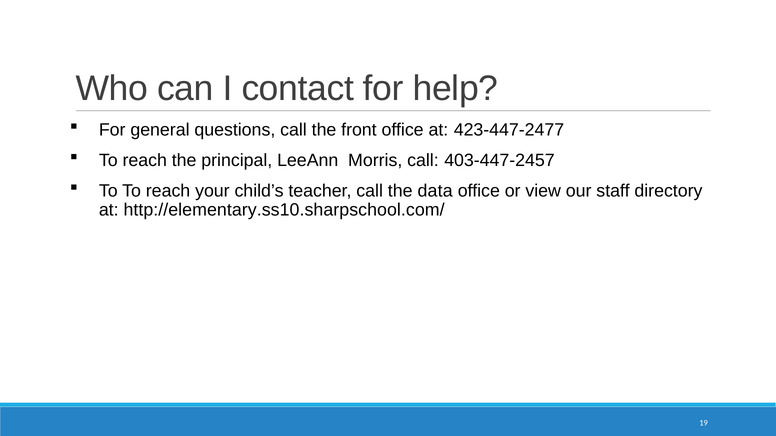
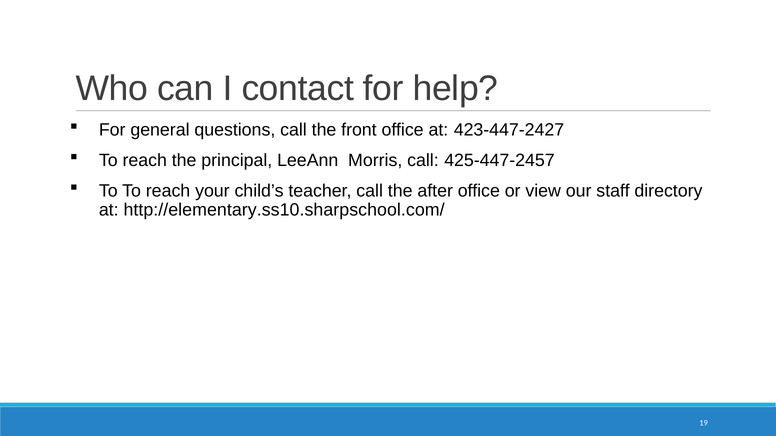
423-447-2477: 423-447-2477 -> 423-447-2427 (509, 130)
403-447-2457: 403-447-2457 -> 425-447-2457 (499, 160)
data: data -> after (435, 191)
